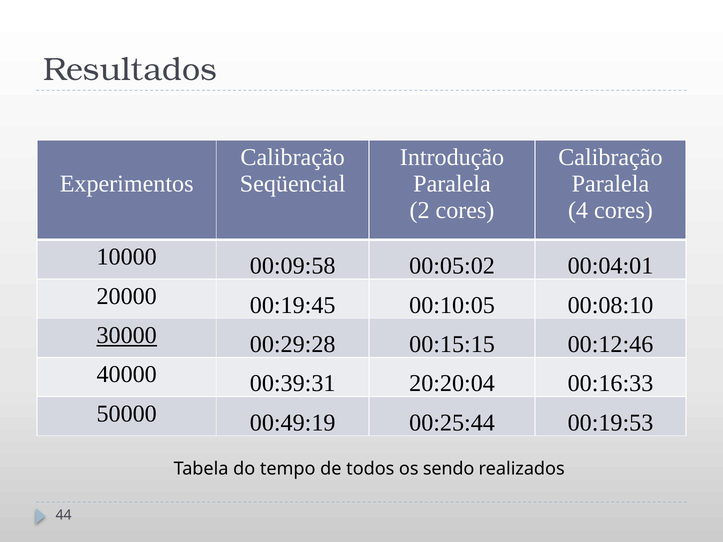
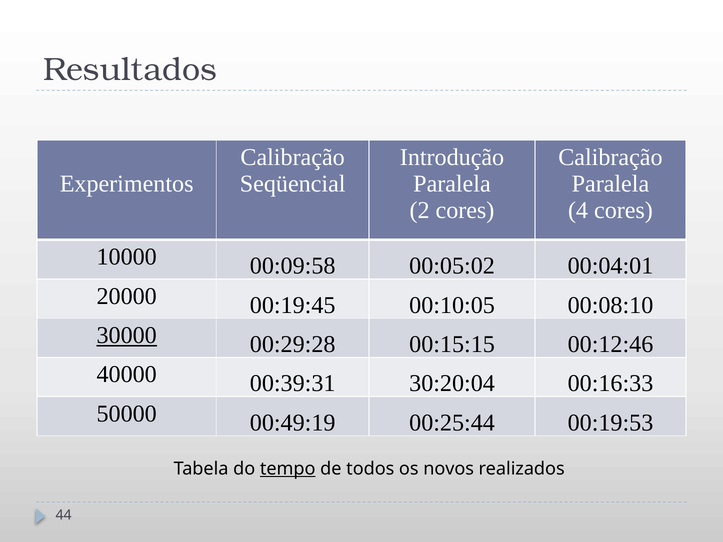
20:20:04: 20:20:04 -> 30:20:04 (452, 384)
tempo underline: none -> present (288, 469)
sendo: sendo -> novos (449, 469)
